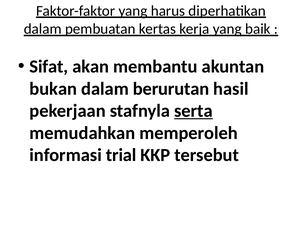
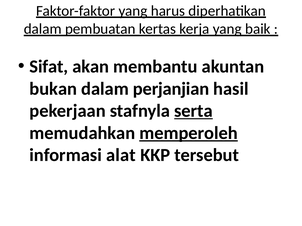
berurutan: berurutan -> perjanjian (171, 89)
memperoleh underline: none -> present (189, 133)
trial: trial -> alat (121, 155)
